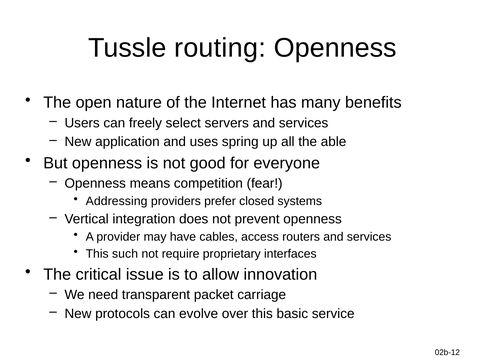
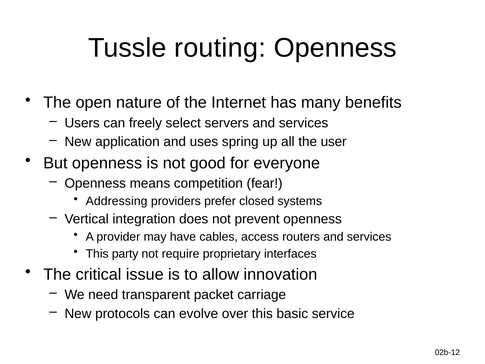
able: able -> user (334, 142)
such: such -> party (125, 254)
